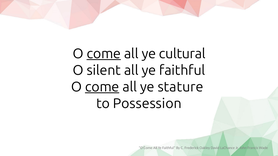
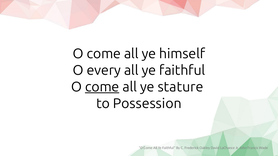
come underline: present -> none (104, 54)
cultural: cultural -> himself (182, 54)
silent: silent -> every (104, 70)
